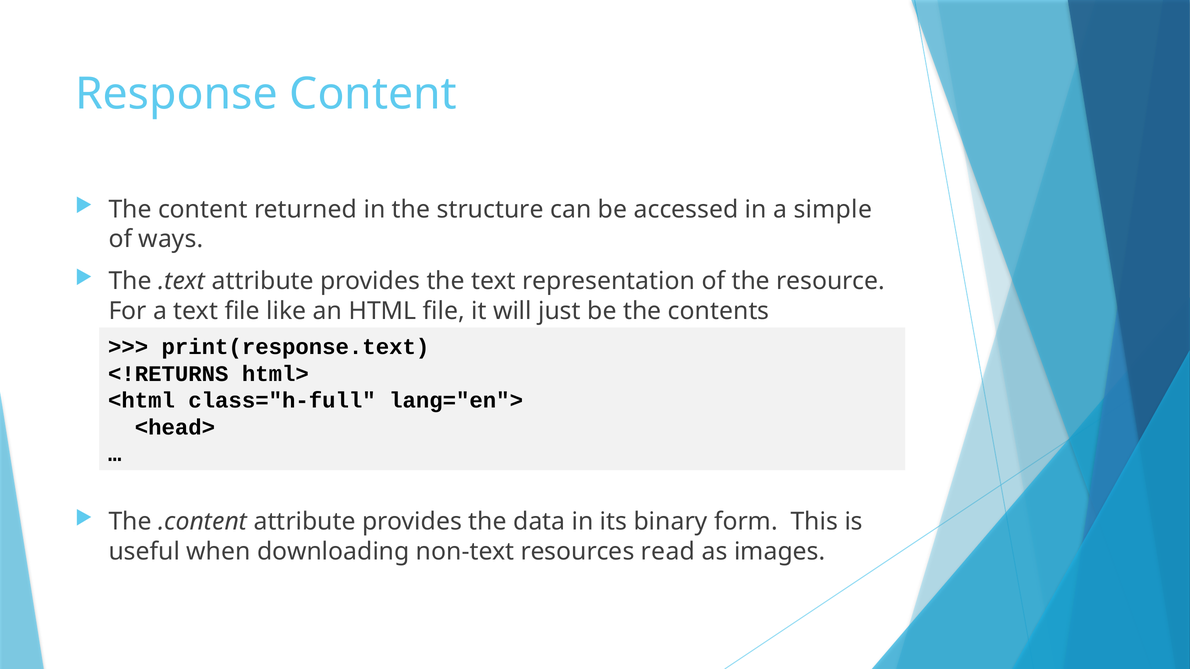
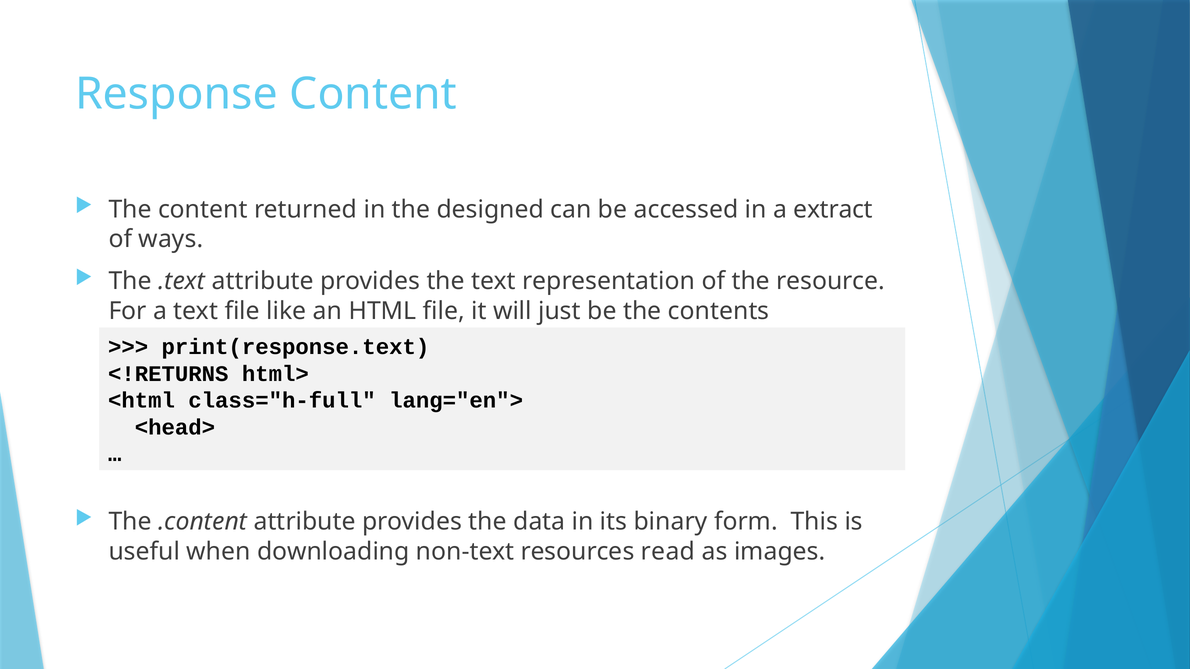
structure: structure -> designed (490, 209)
simple: simple -> extract (833, 209)
